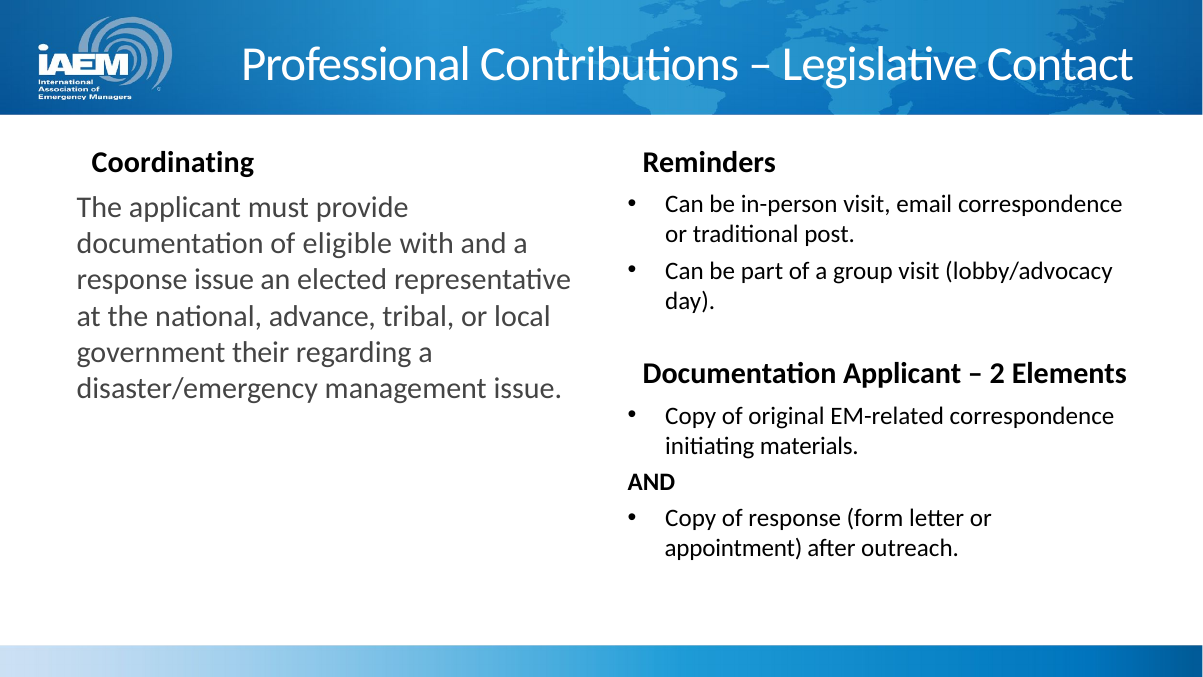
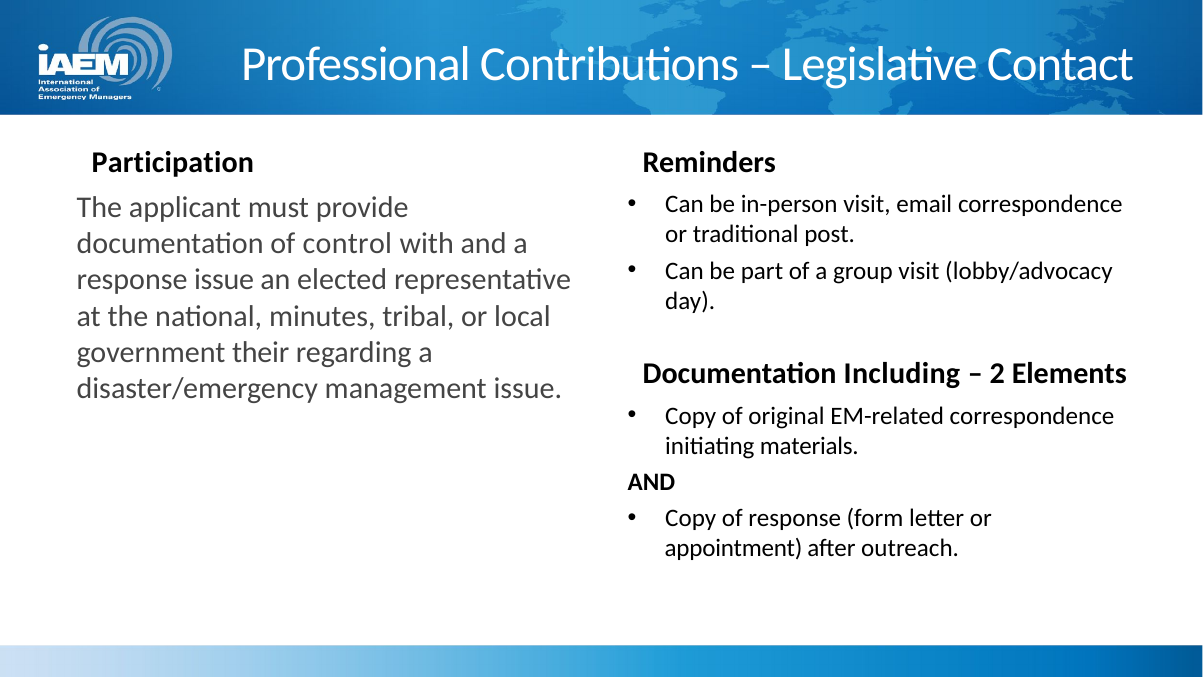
Coordinating: Coordinating -> Participation (173, 163)
eligible: eligible -> control (347, 244)
advance: advance -> minutes (322, 316)
Documentation Applicant: Applicant -> Including (902, 374)
